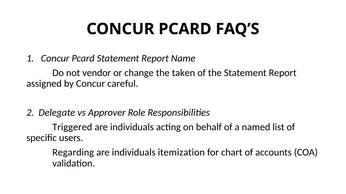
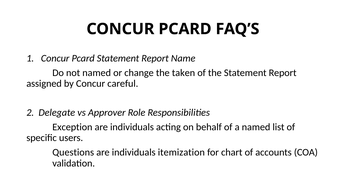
not vendor: vendor -> named (97, 73)
Triggered: Triggered -> Exception (72, 127)
Regarding: Regarding -> Questions (73, 153)
